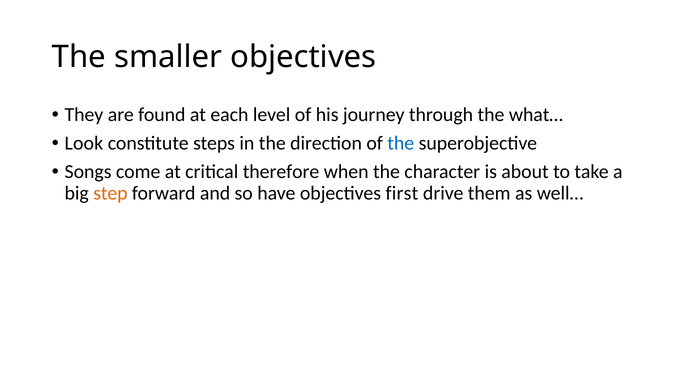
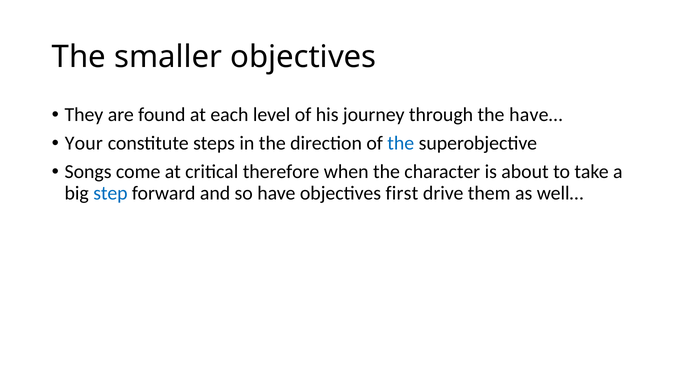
what…: what… -> have… (536, 115)
Look: Look -> Your (84, 143)
step colour: orange -> blue (110, 193)
